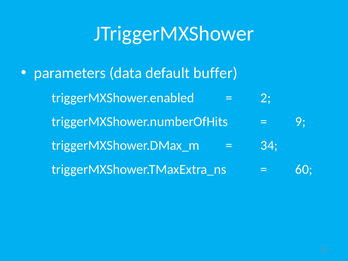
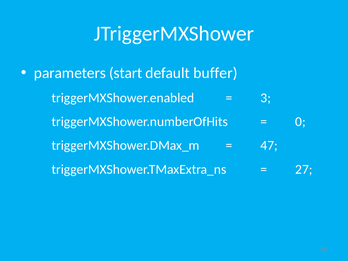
data: data -> start (126, 73)
2: 2 -> 3 (266, 98)
9: 9 -> 0 (300, 122)
34: 34 -> 47 (269, 146)
60: 60 -> 27 (304, 169)
